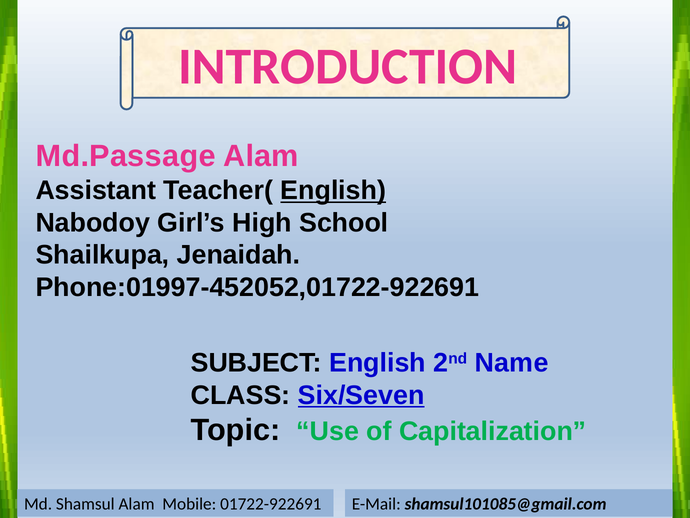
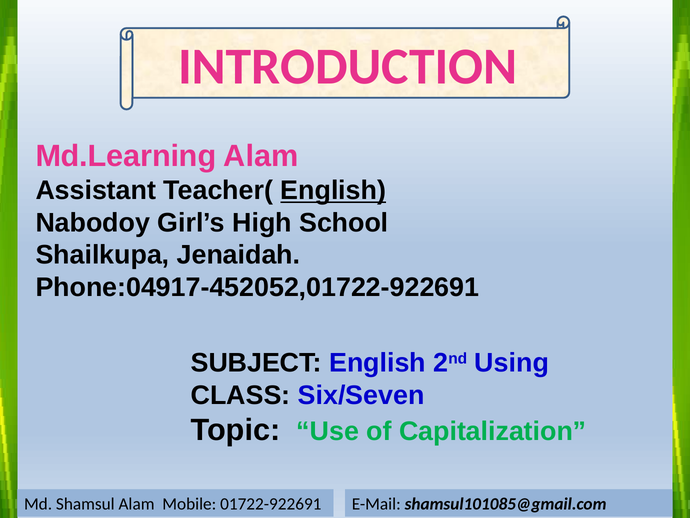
Md.Passage: Md.Passage -> Md.Learning (126, 156)
Phone:01997-452052,01722-922691: Phone:01997-452052,01722-922691 -> Phone:04917-452052,01722-922691 (257, 287)
Name: Name -> Using (512, 363)
Six/Seven underline: present -> none (361, 395)
